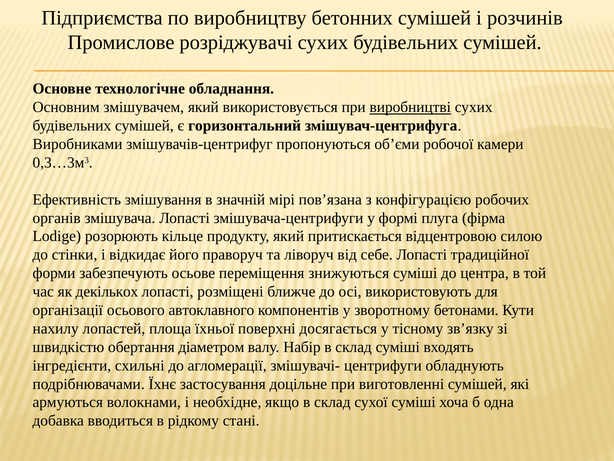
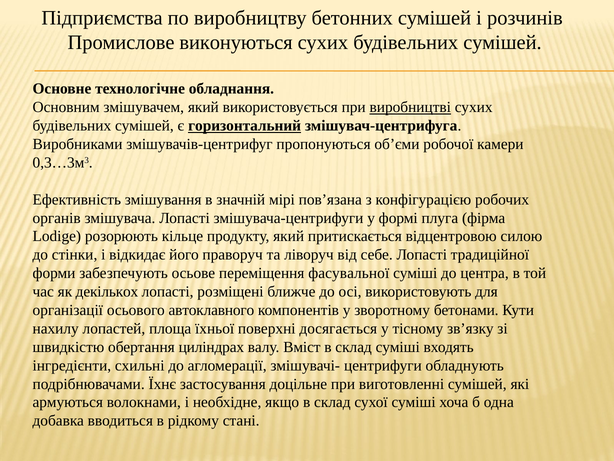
розріджувачі: розріджувачі -> виконуються (236, 42)
горизонтальний underline: none -> present (245, 126)
знижуються: знижуються -> фасувальної (349, 273)
діаметром: діаметром -> циліндрах (211, 347)
Набір: Набір -> Вміст (302, 347)
